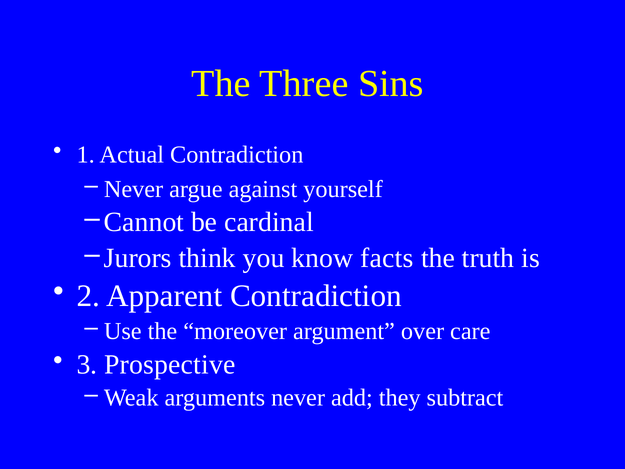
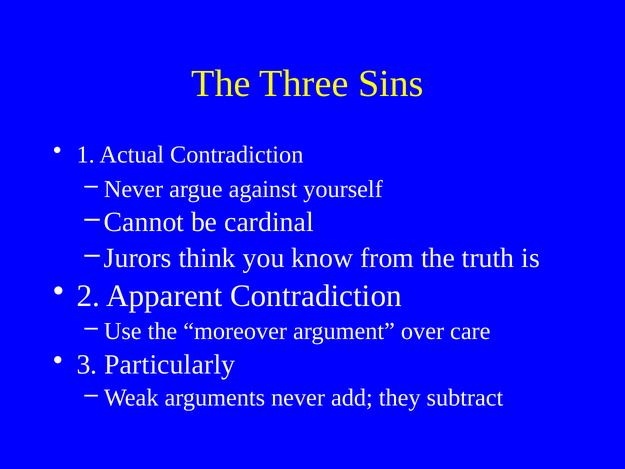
facts: facts -> from (387, 258)
Prospective: Prospective -> Particularly (170, 364)
